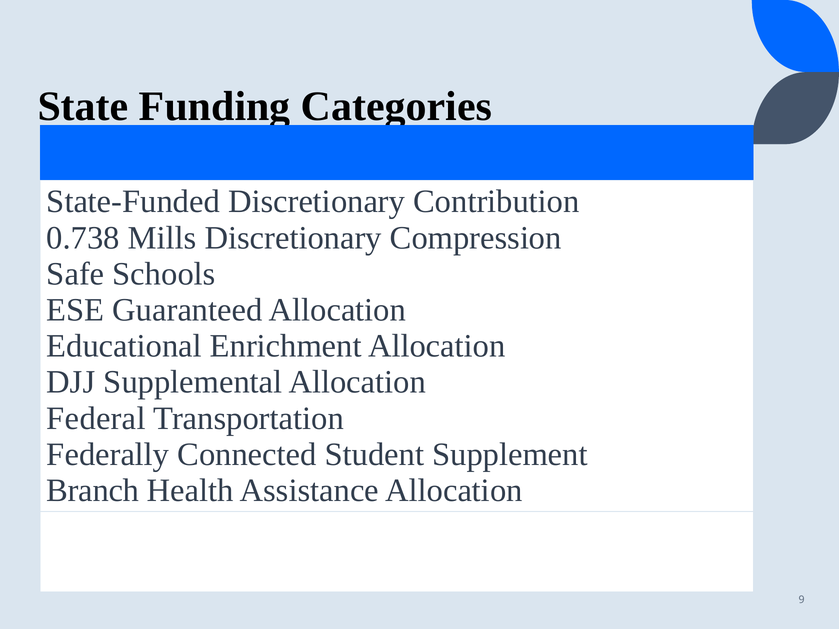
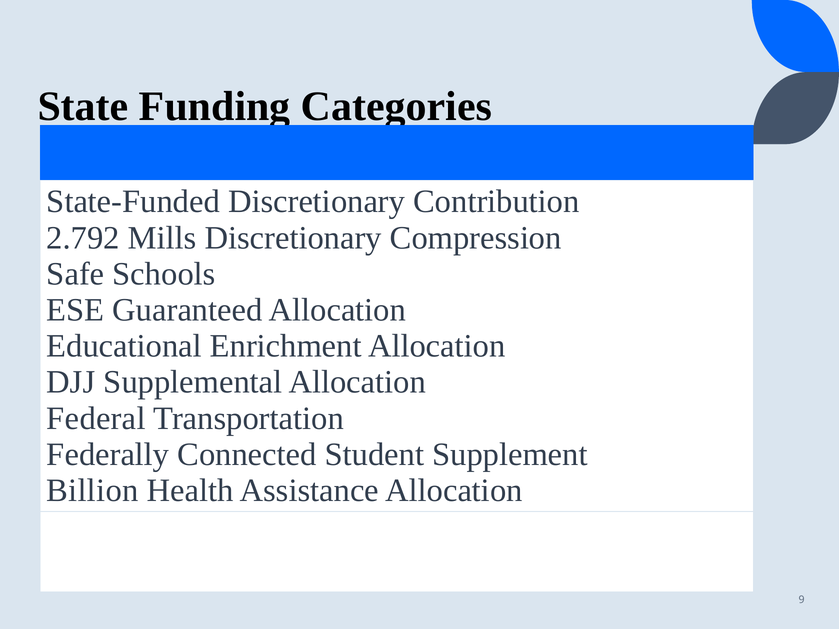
0.738: 0.738 -> 2.792 (83, 238)
Branch: Branch -> Billion (92, 491)
